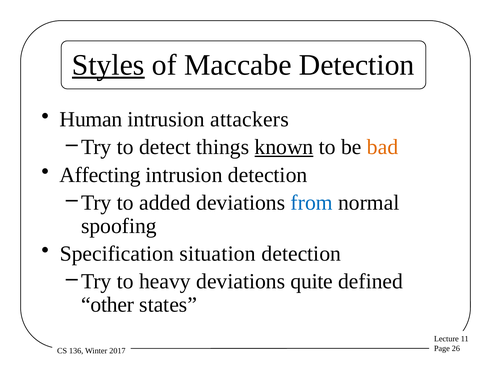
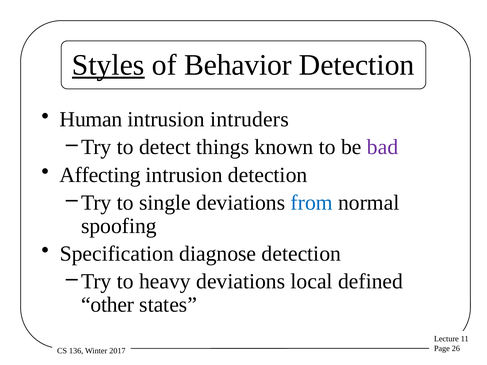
Maccabe: Maccabe -> Behavior (238, 65)
attackers: attackers -> intruders (250, 120)
known underline: present -> none (284, 147)
bad colour: orange -> purple (383, 147)
added: added -> single (165, 203)
situation: situation -> diagnose (218, 254)
quite: quite -> local (312, 282)
